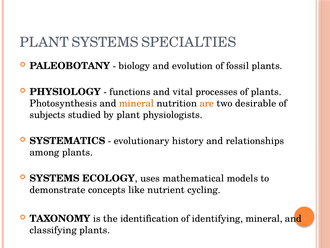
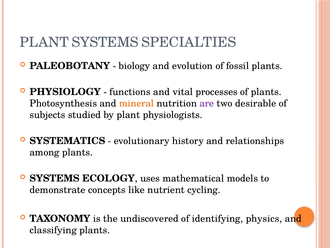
are colour: orange -> purple (207, 103)
identification: identification -> undiscovered (149, 218)
identifying mineral: mineral -> physics (264, 218)
